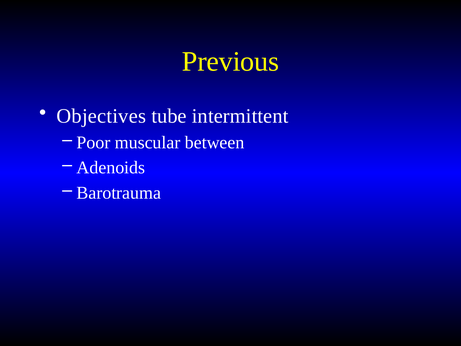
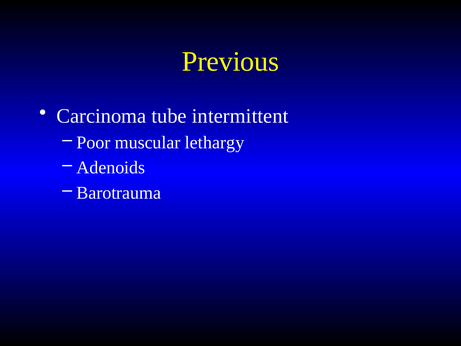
Objectives: Objectives -> Carcinoma (101, 116)
between: between -> lethargy (215, 142)
